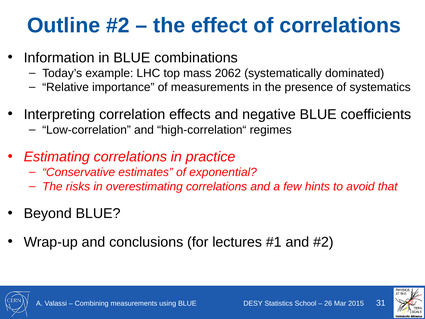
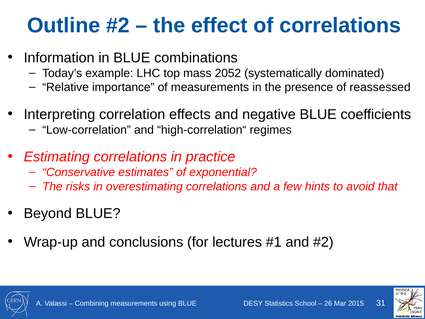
2062: 2062 -> 2052 (228, 73)
systematics: systematics -> reassessed (380, 87)
